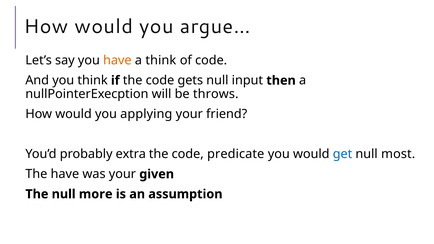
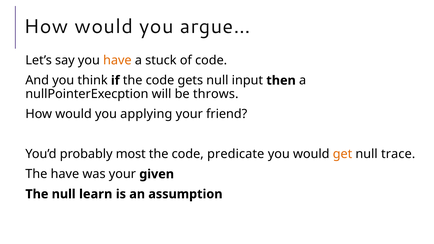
a think: think -> stuck (161, 60)
extra: extra -> most (131, 154)
get colour: blue -> orange (343, 154)
most: most -> trace (398, 154)
more: more -> learn (96, 194)
